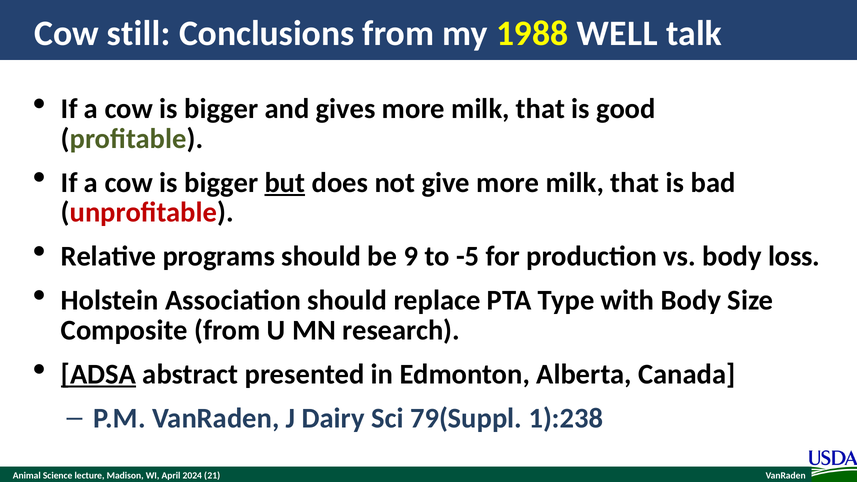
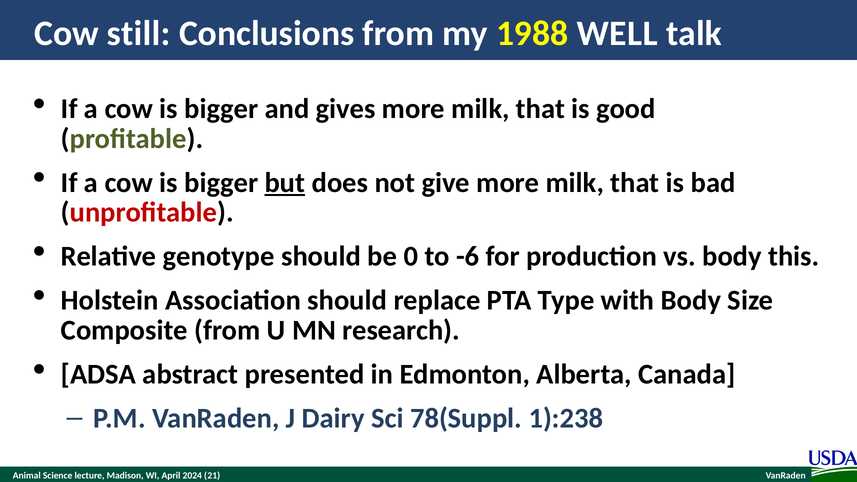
programs: programs -> genotype (219, 256)
9: 9 -> 0 (411, 256)
-5: -5 -> -6 (468, 256)
loss: loss -> this (794, 256)
ADSA underline: present -> none (98, 374)
79(Suppl: 79(Suppl -> 78(Suppl (466, 418)
